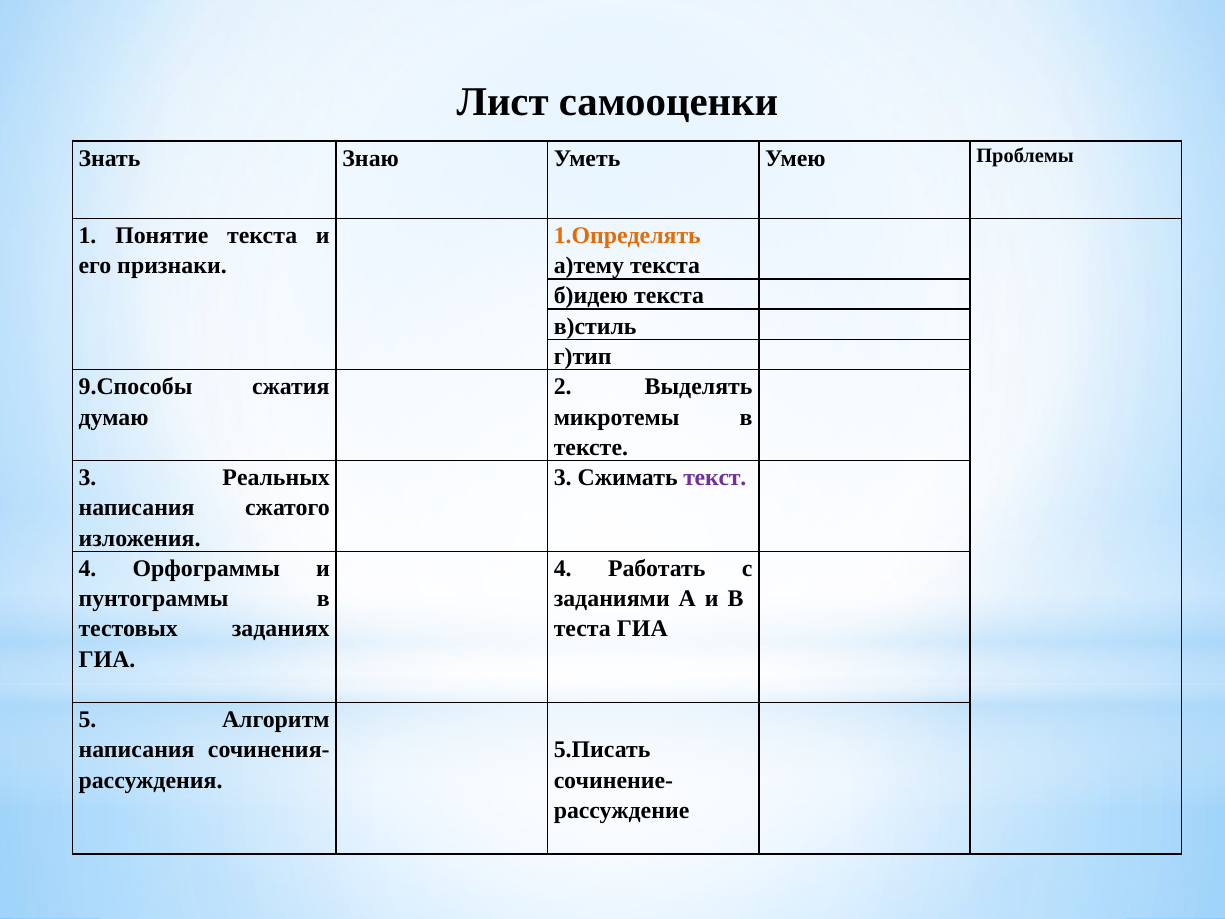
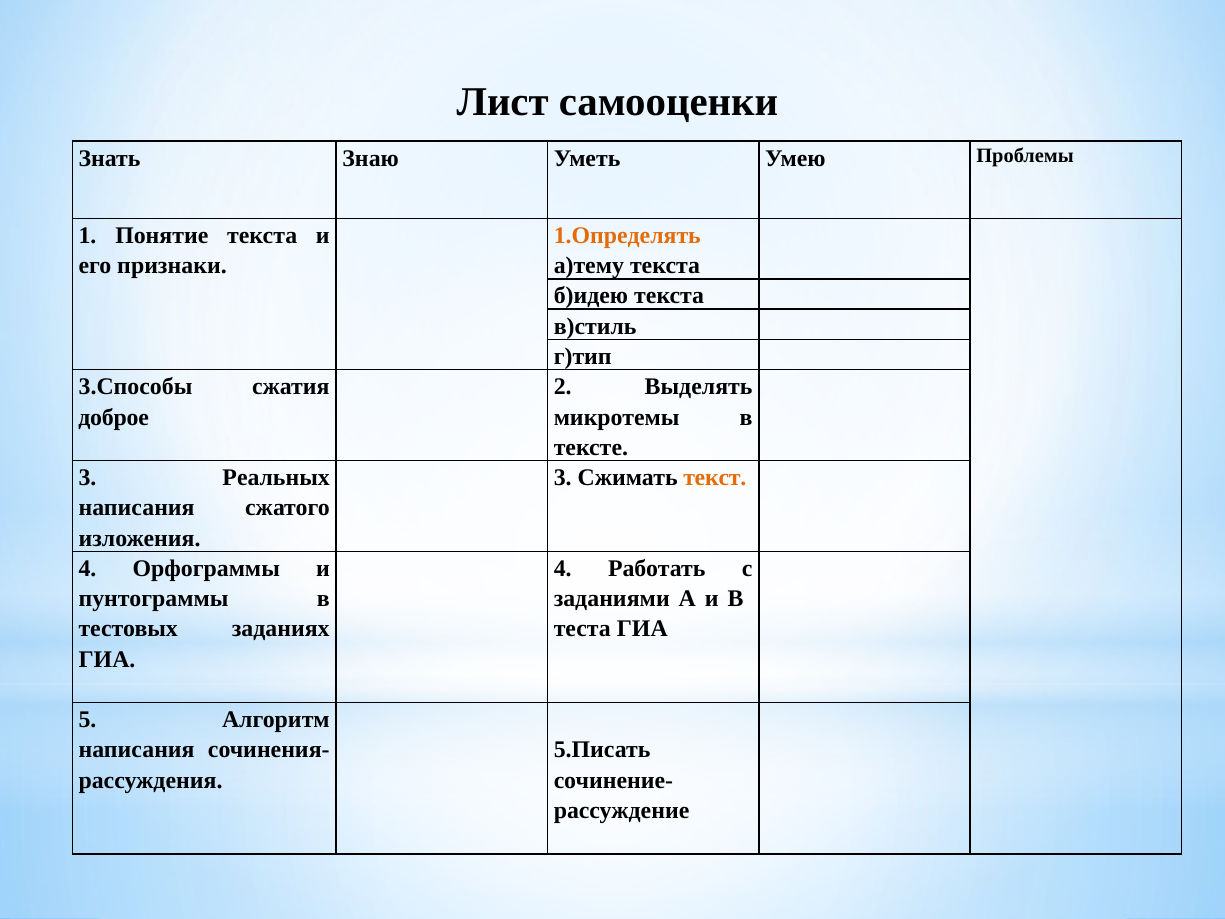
9.Способы: 9.Способы -> 3.Способы (136, 387)
думаю: думаю -> доброе (114, 417)
текст colour: purple -> orange (715, 478)
